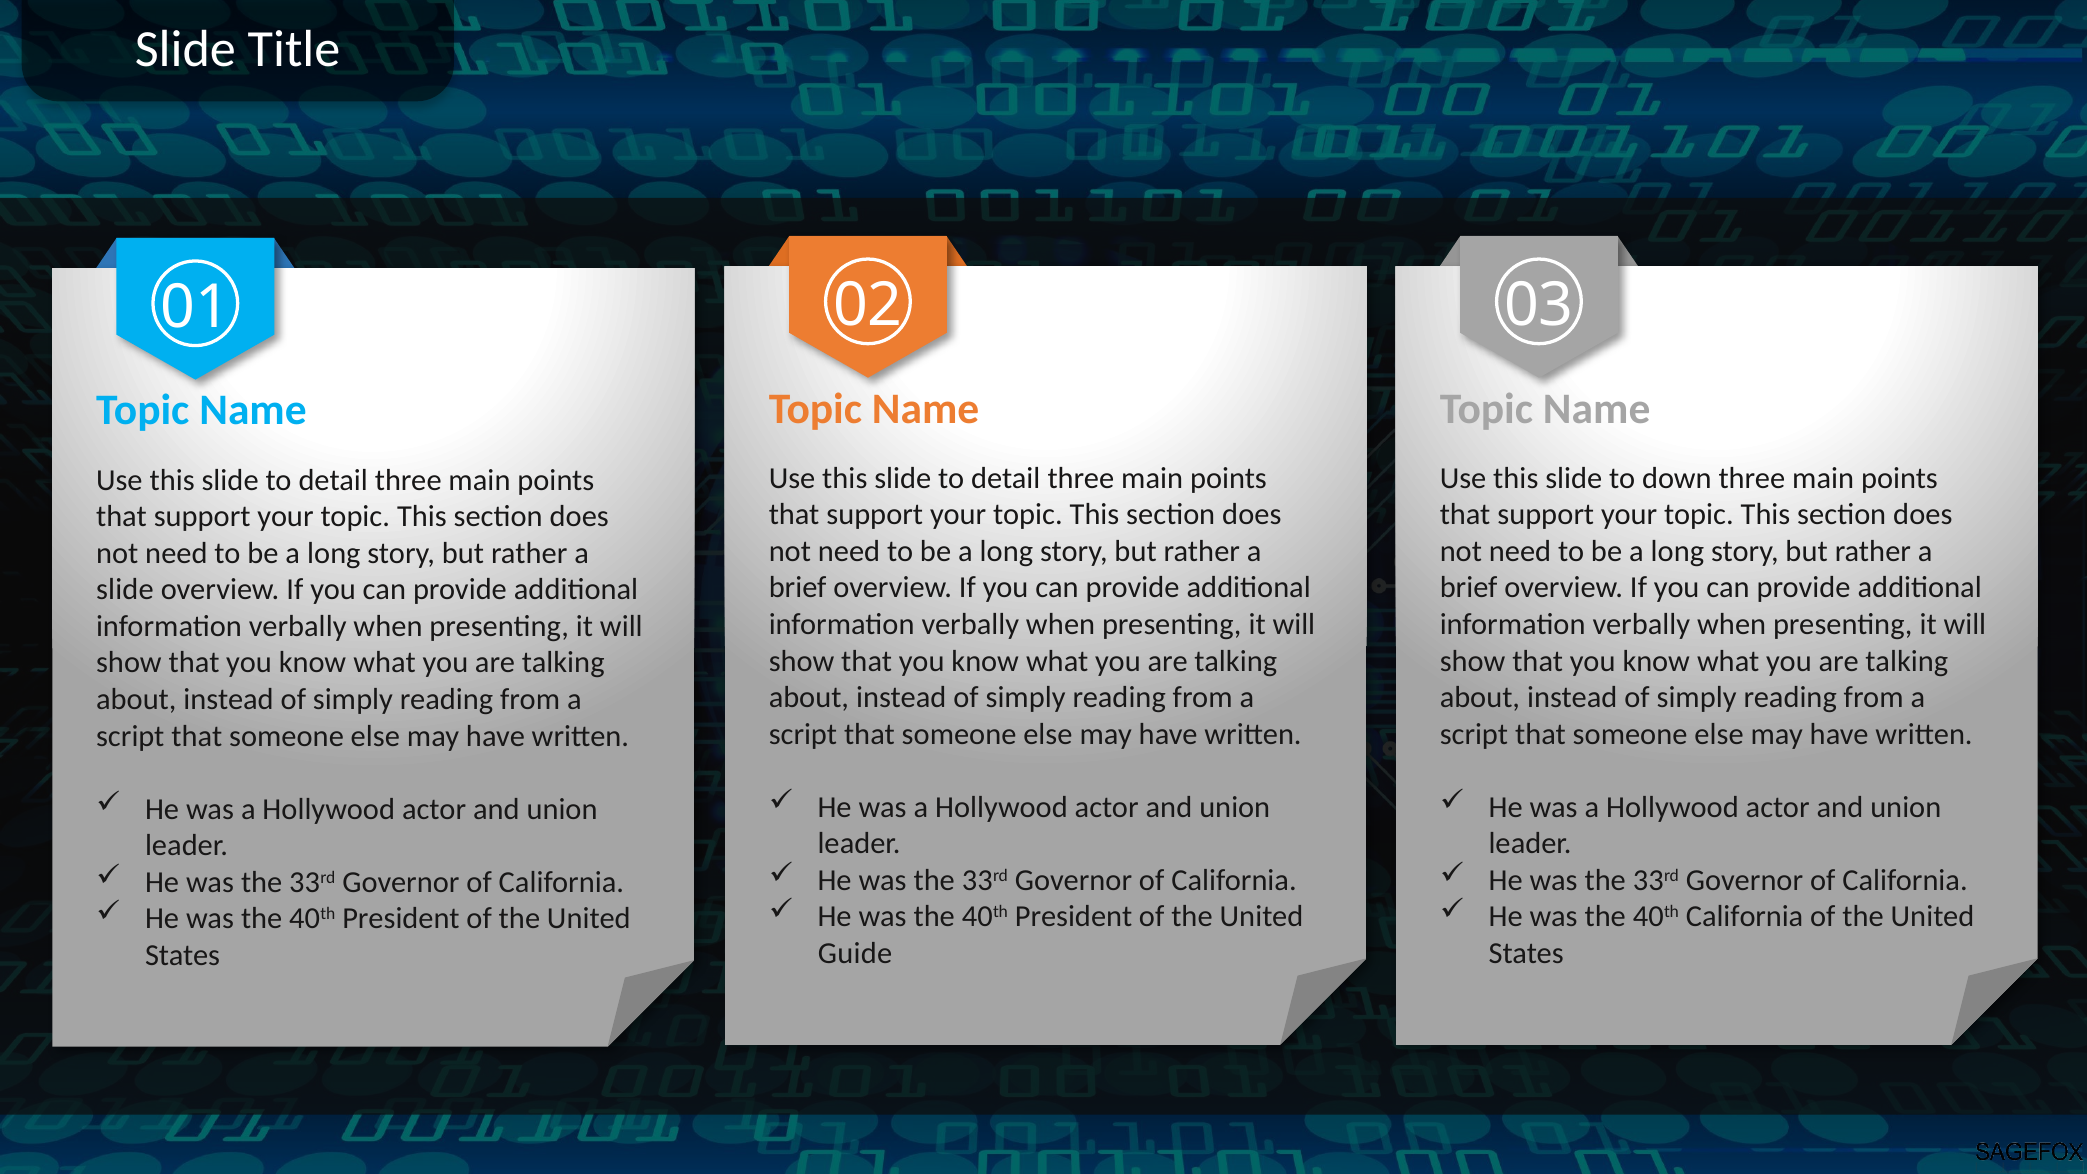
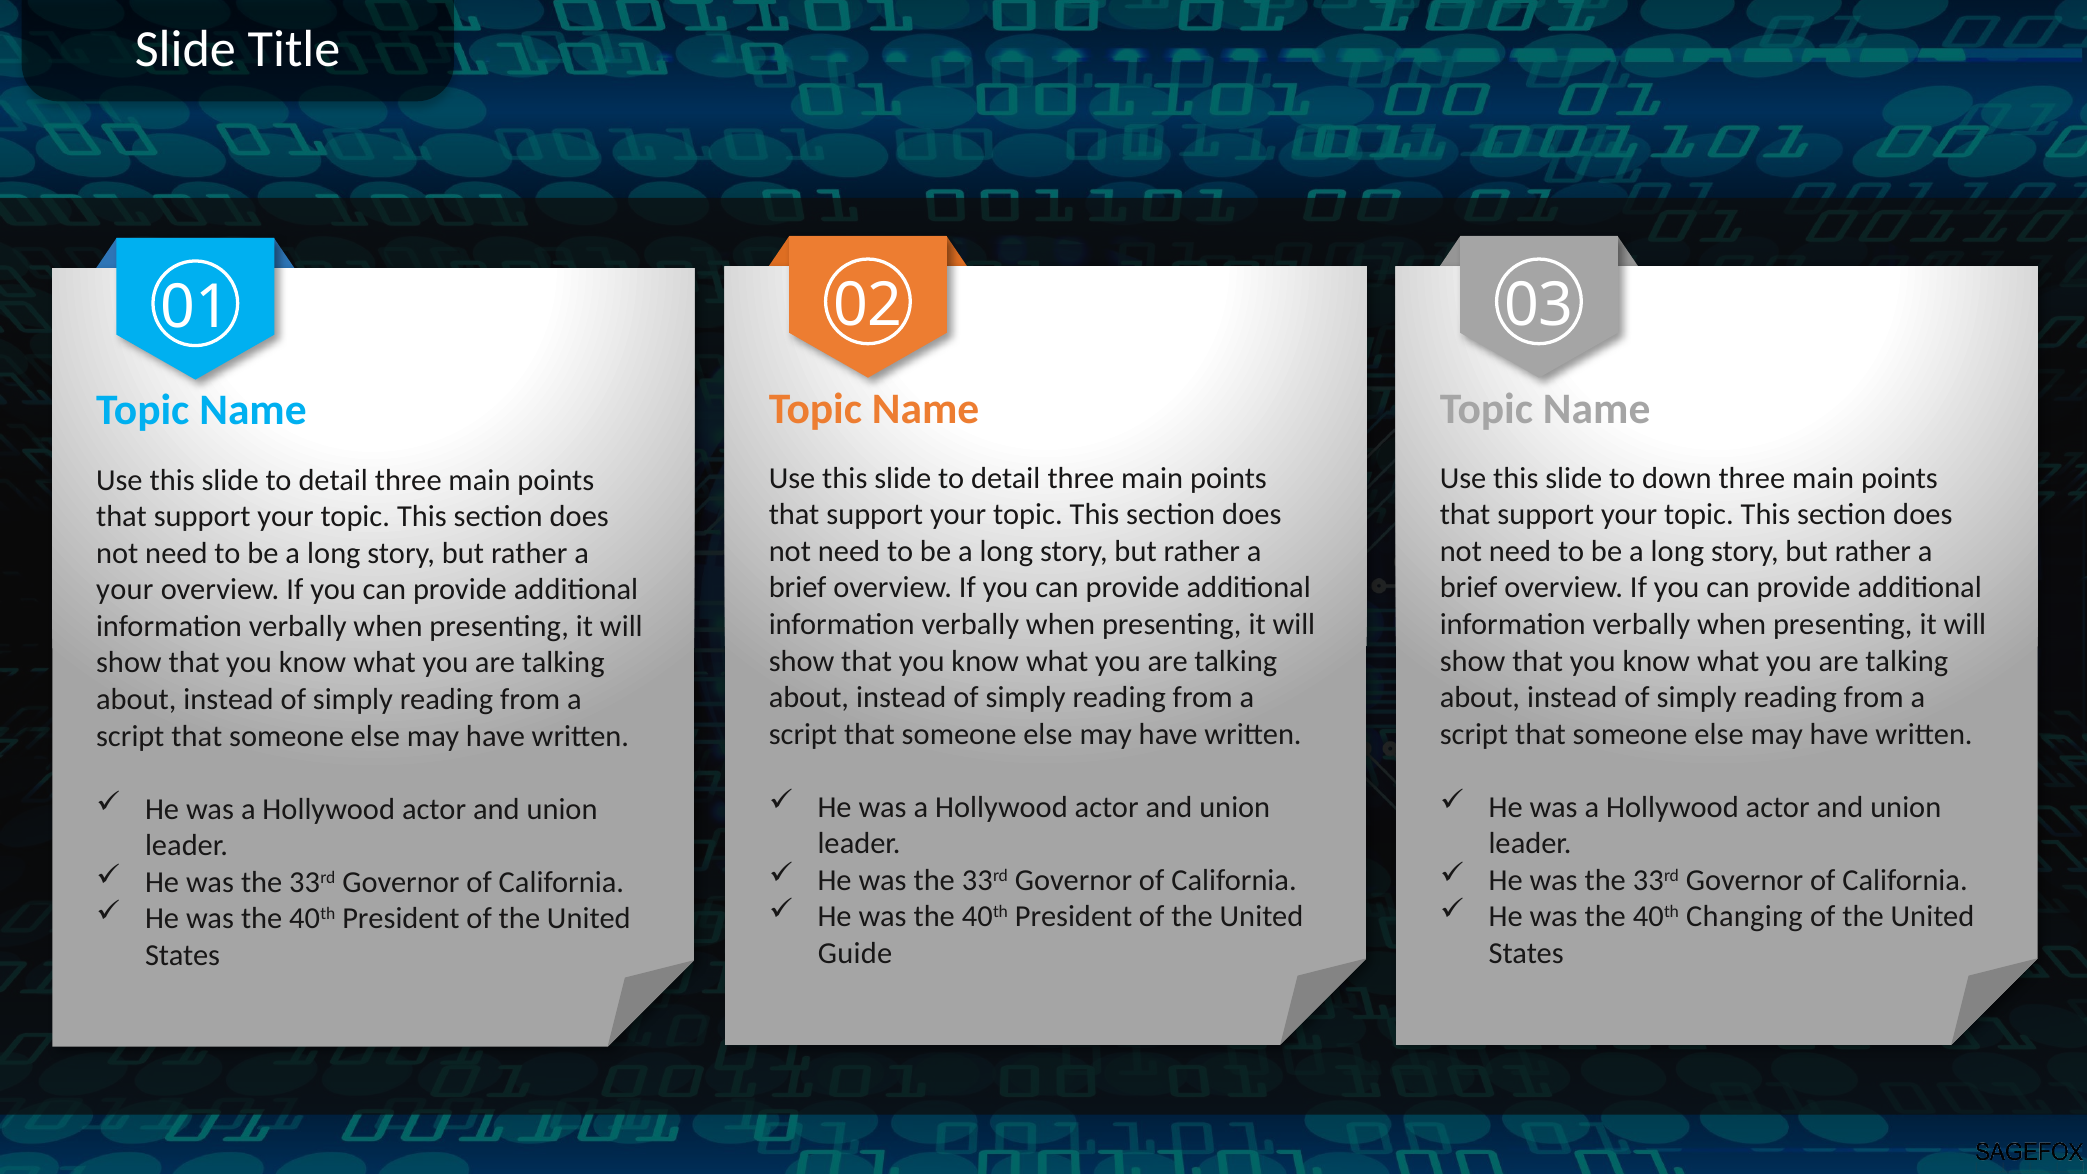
slide: slide -> your (125, 590)
40th California: California -> Changing (1744, 917)
